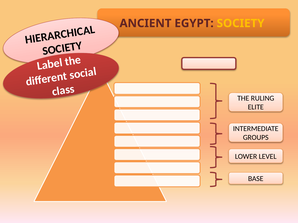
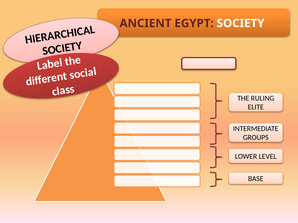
SOCIETY colour: yellow -> white (241, 23)
